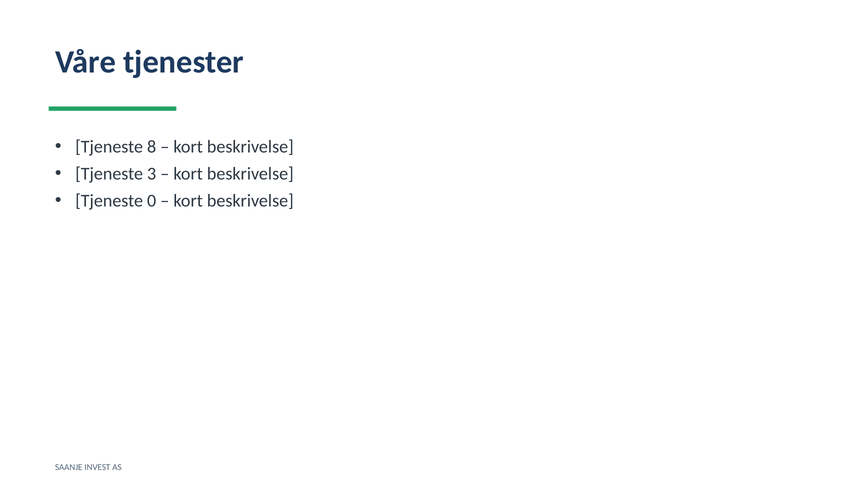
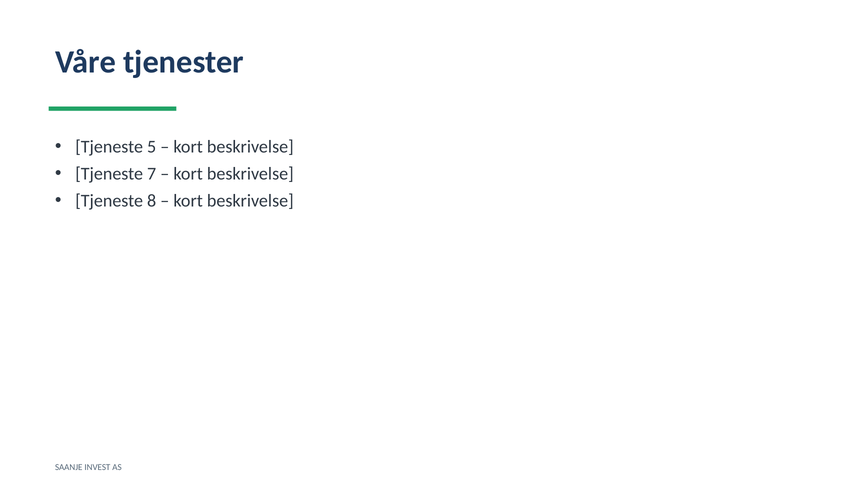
8: 8 -> 5 (152, 147)
3: 3 -> 7 (152, 174)
0: 0 -> 8 (152, 201)
